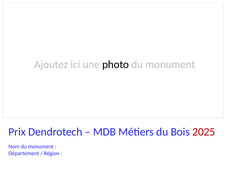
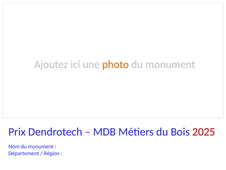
photo colour: black -> orange (116, 64)
